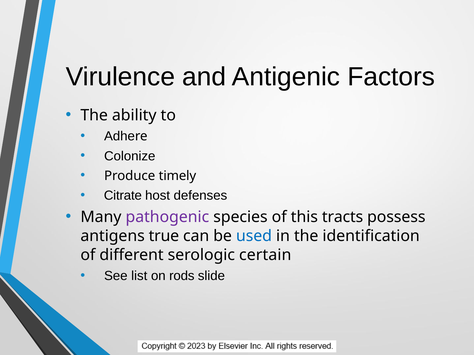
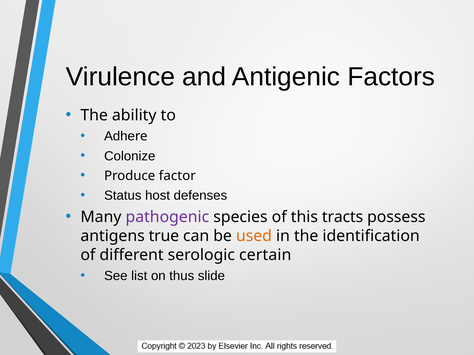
timely: timely -> factor (177, 176)
Citrate: Citrate -> Status (123, 196)
used colour: blue -> orange (254, 236)
rods: rods -> thus (182, 276)
